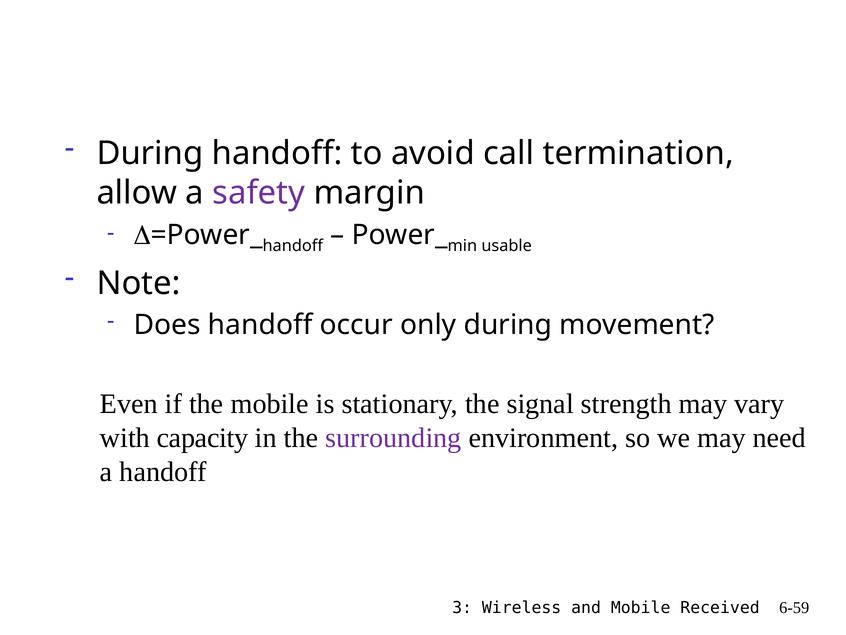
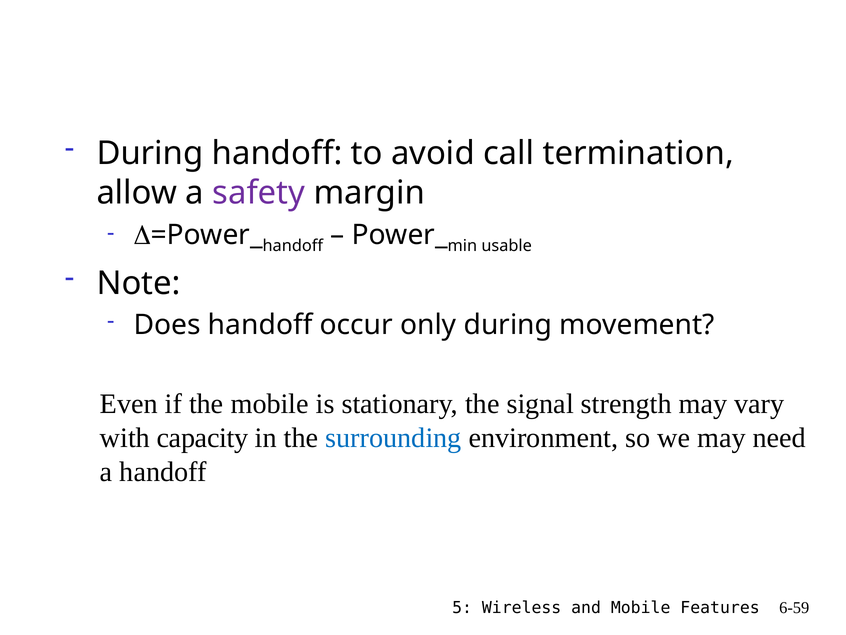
surrounding colour: purple -> blue (393, 438)
3: 3 -> 5 (462, 607)
Received: Received -> Features (720, 607)
